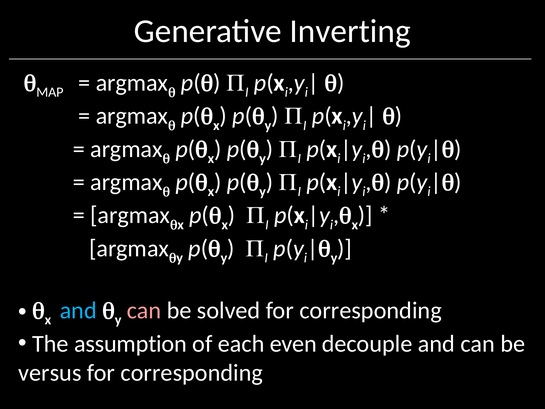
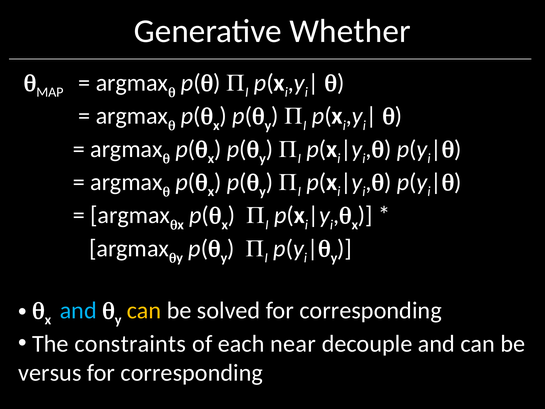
Inverting: Inverting -> Whether (350, 31)
can colour: pink -> yellow (144, 310)
assumption: assumption -> constraints (130, 343)
even: even -> near (293, 343)
